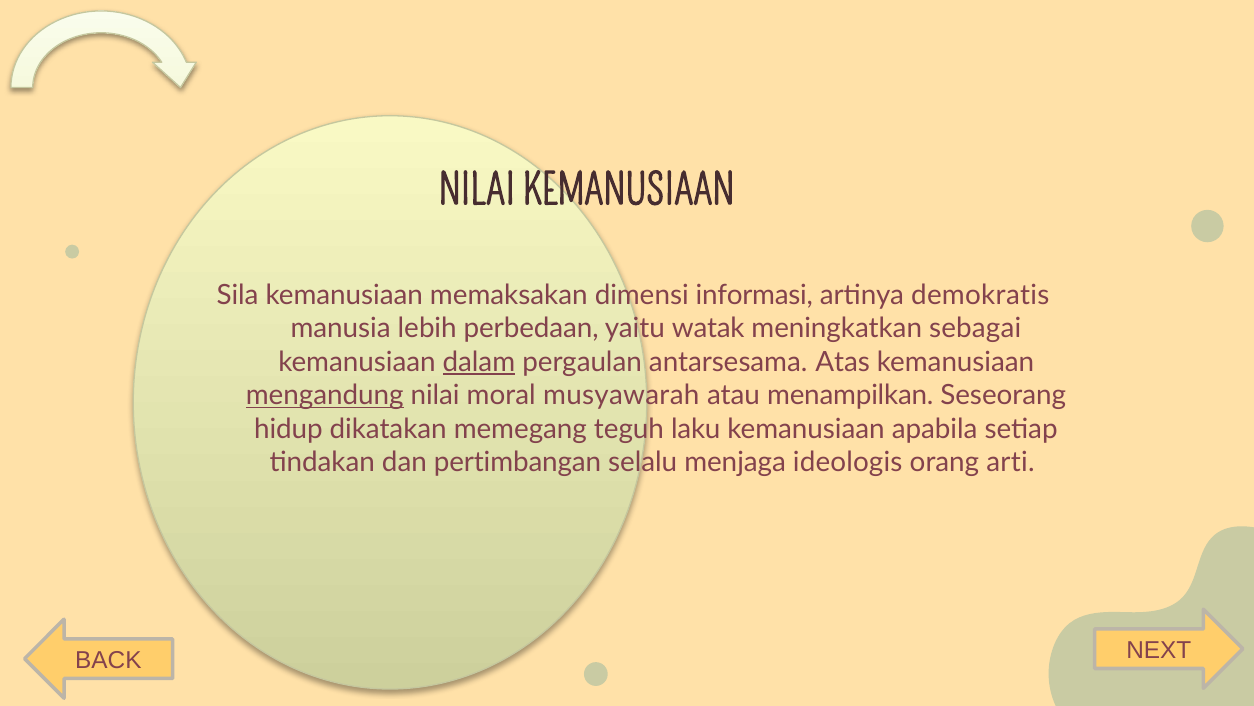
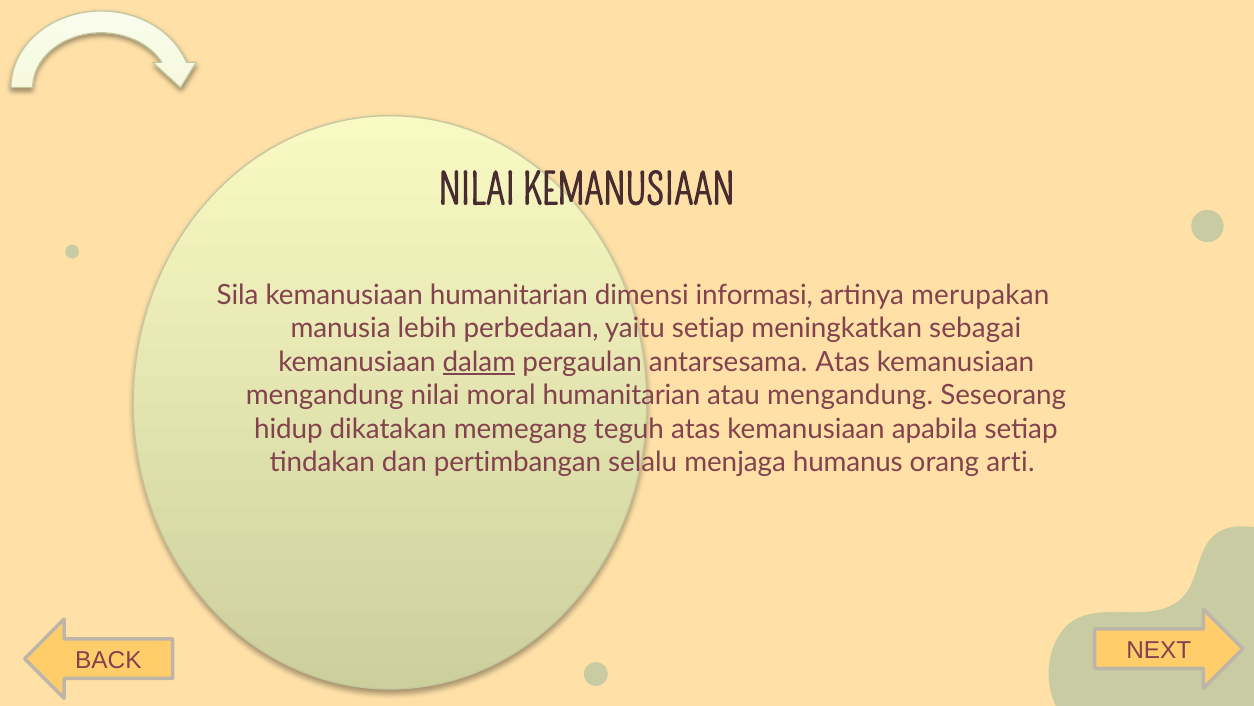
kemanusiaan memaksakan: memaksakan -> humanitarian (509, 295)
demokratis: demokratis -> merupakan (980, 295)
yaitu watak: watak -> setiap (708, 328)
mengandung underline: present -> none (325, 395)
moral musyawarah: musyawarah -> humanitarian (622, 395)
atau menampilkan: menampilkan -> mengandung (850, 395)
teguh laku: laku -> atas (696, 429)
ideologis: ideologis -> humanus (848, 462)
